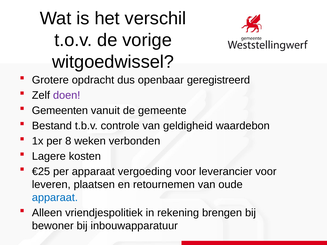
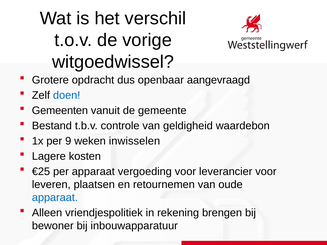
geregistreerd: geregistreerd -> aangevraagd (218, 80)
doen colour: purple -> blue (67, 95)
8: 8 -> 9 (68, 141)
verbonden: verbonden -> inwisselen (134, 141)
